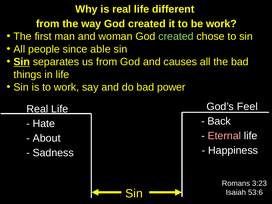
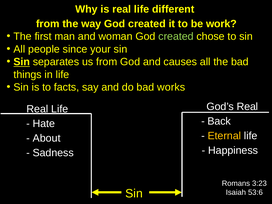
able: able -> your (101, 49)
to work: work -> facts (67, 87)
power: power -> works (171, 87)
God’s Feel: Feel -> Real (247, 107)
Eternal colour: pink -> yellow (224, 136)
